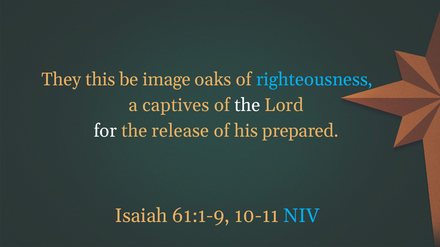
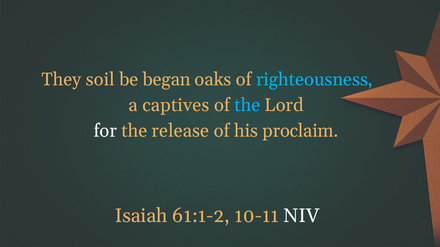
this: this -> soil (100, 80)
image: image -> began (167, 80)
the colour: white -> light blue (247, 105)
prepared: prepared -> proclaim (300, 131)
61:1-9: 61:1-9 -> 61:1-2 (201, 216)
NIV colour: light blue -> white (301, 216)
